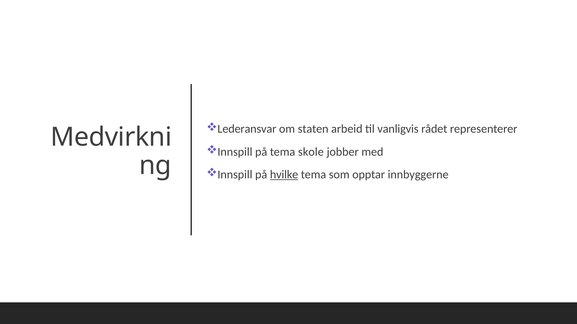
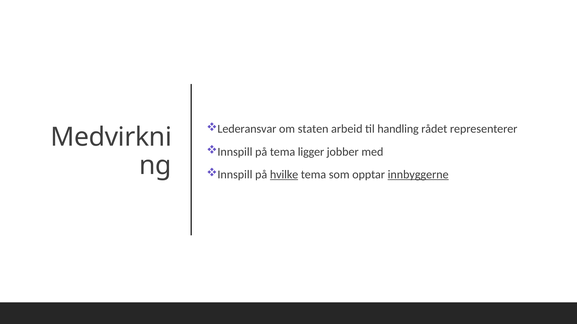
vanligvis: vanligvis -> handling (398, 129)
skole: skole -> ligger (311, 152)
innbyggerne underline: none -> present (418, 175)
